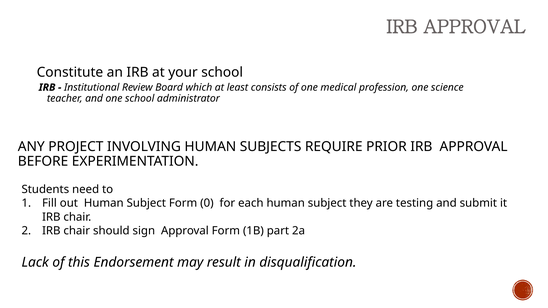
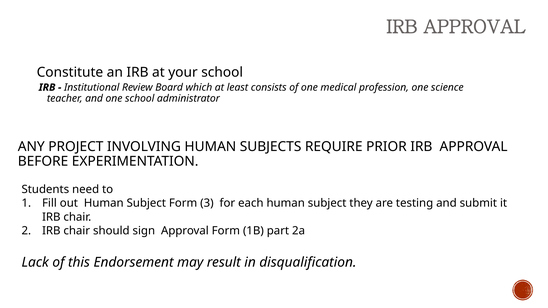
0: 0 -> 3 (207, 203)
